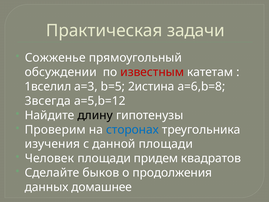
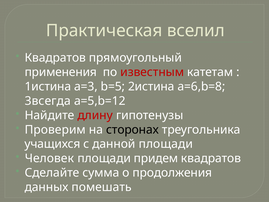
задачи: задачи -> вселил (196, 31)
Сожженье: Сожженье -> Квадратов (55, 58)
обсуждении: обсуждении -> применения (61, 72)
1вселил: 1вселил -> 1истина (48, 86)
длину colour: black -> red (95, 115)
сторонах colour: blue -> black (132, 130)
изучения: изучения -> учащихся (52, 144)
быков: быков -> сумма (101, 173)
домашнее: домашнее -> помешать (102, 187)
